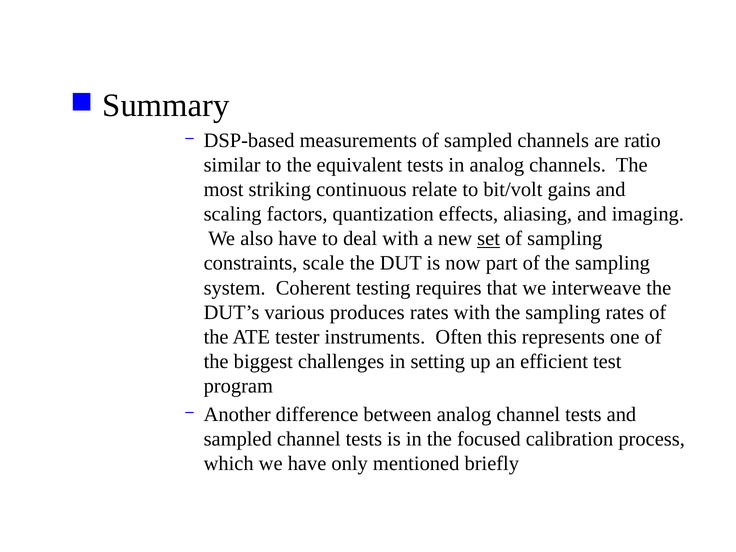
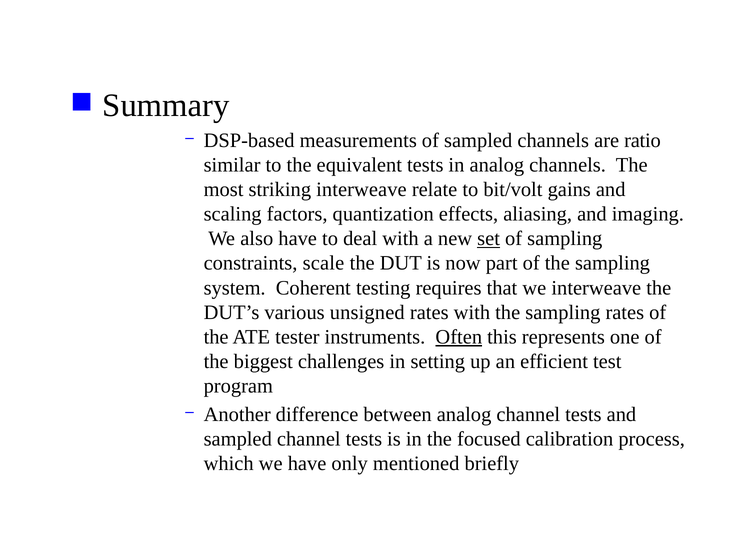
striking continuous: continuous -> interweave (361, 190)
produces: produces -> unsigned (367, 312)
Often underline: none -> present (459, 337)
